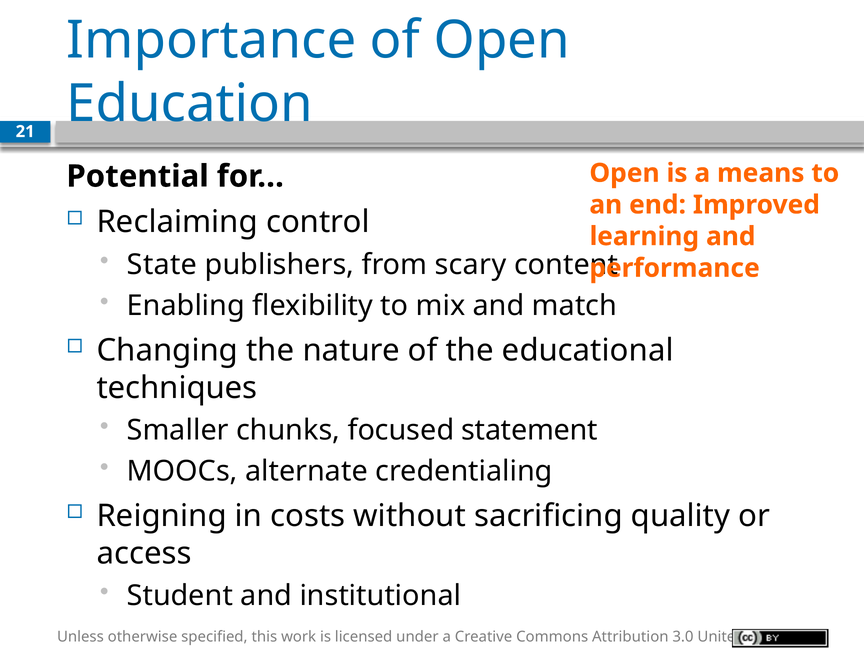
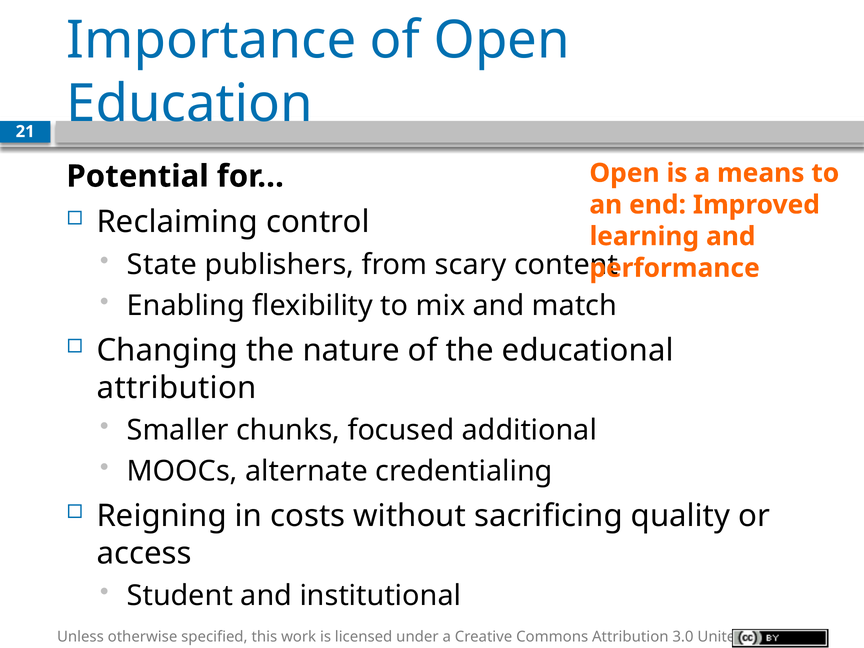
techniques: techniques -> attribution (177, 388)
statement: statement -> additional (529, 430)
